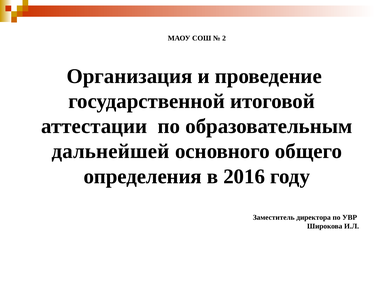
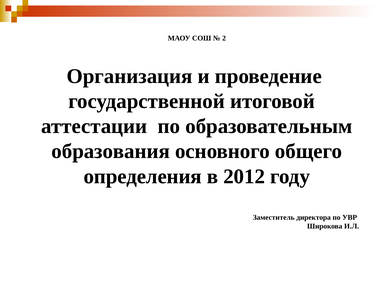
дальнейшей: дальнейшей -> образования (111, 151)
2016: 2016 -> 2012 (244, 176)
